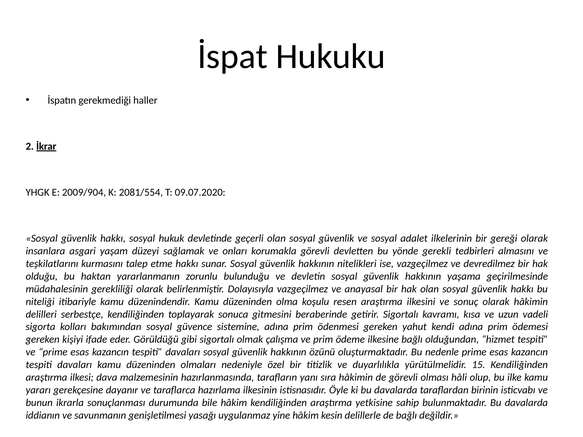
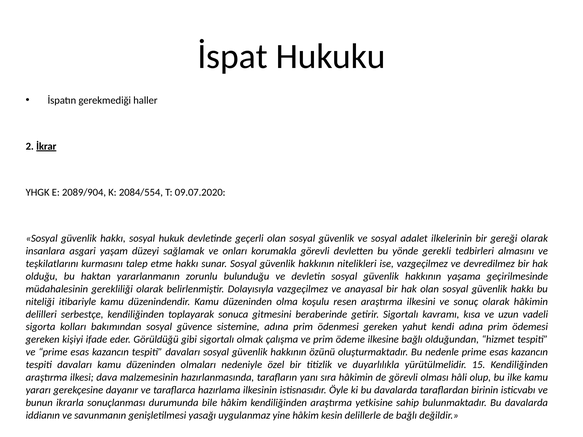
2009/904: 2009/904 -> 2089/904 (84, 192)
2081/554: 2081/554 -> 2084/554 (141, 192)
